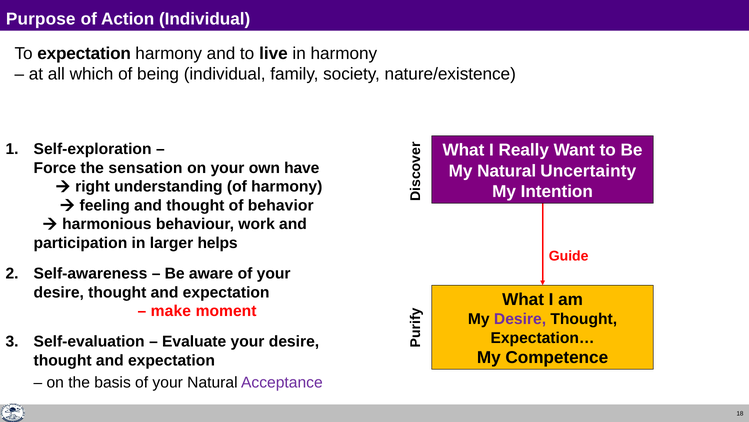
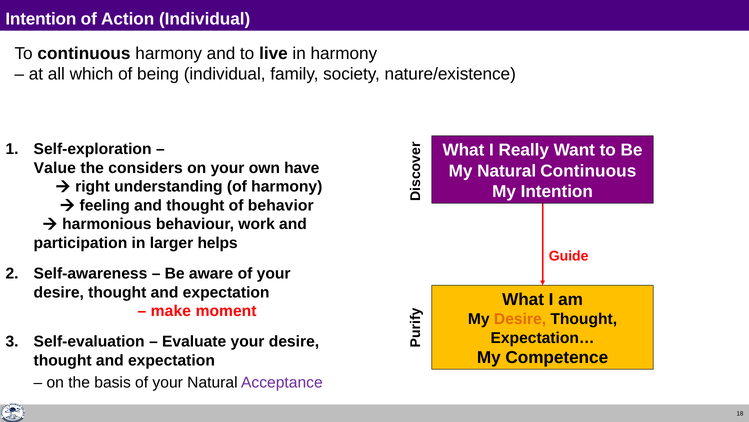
Purpose: Purpose -> Intention (41, 19)
To expectation: expectation -> continuous (84, 54)
Force: Force -> Value (55, 168)
sensation: sensation -> considers (146, 168)
Natural Uncertainty: Uncertainty -> Continuous (588, 171)
Desire colour: purple -> orange (520, 319)
